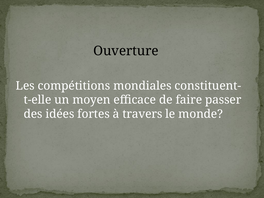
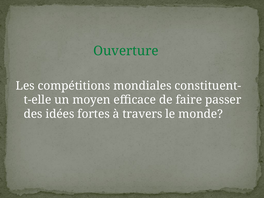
Ouverture colour: black -> green (126, 51)
